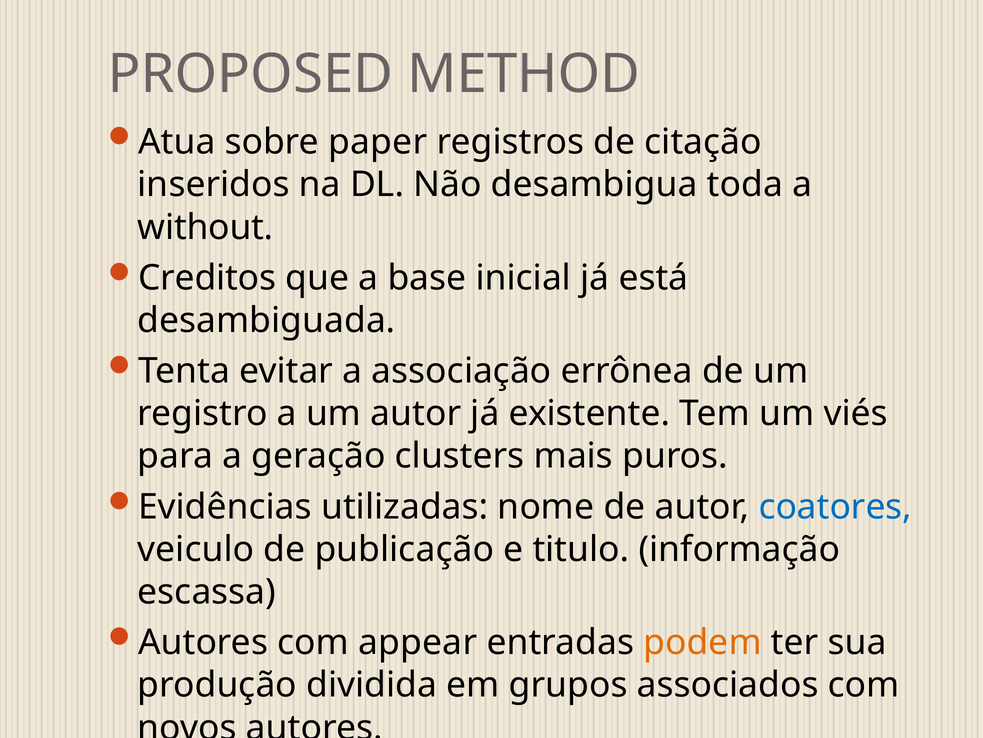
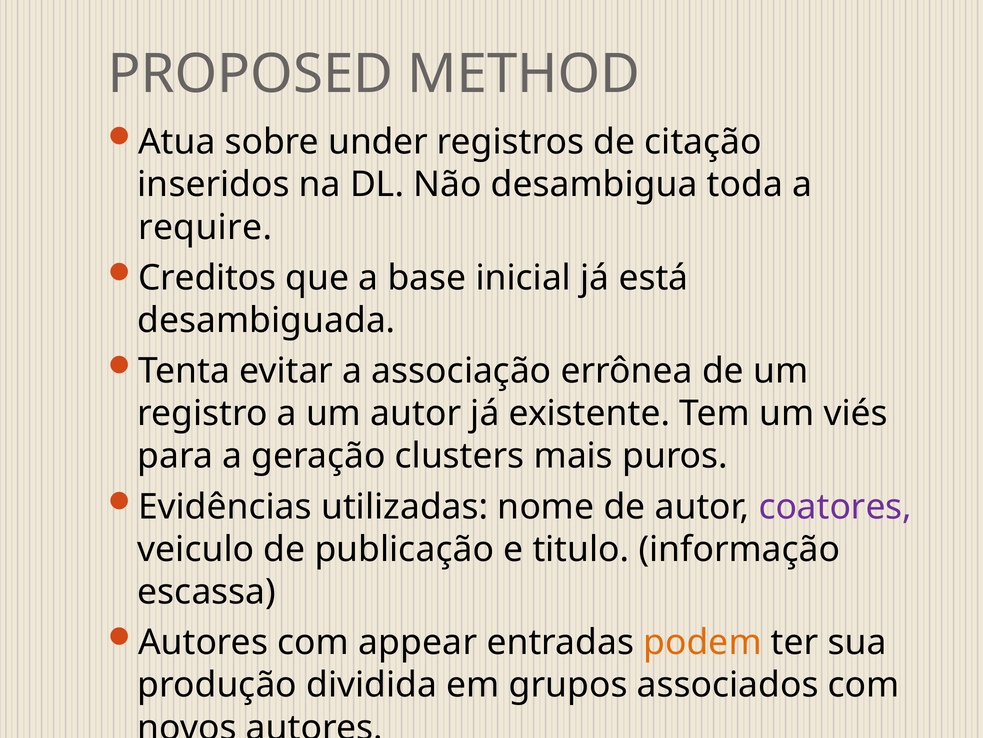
paper: paper -> under (378, 142)
without: without -> require (205, 227)
coatores colour: blue -> purple (835, 506)
